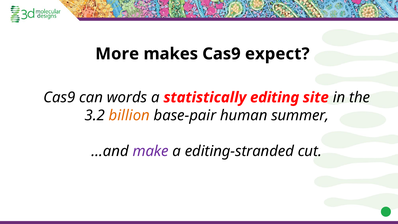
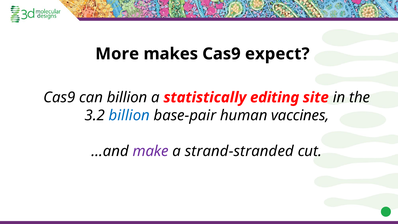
can words: words -> billion (127, 97)
billion colour: orange -> blue (129, 115)
summer: summer -> vaccines (300, 115)
editing-stranded: editing-stranded -> strand-stranded (239, 151)
